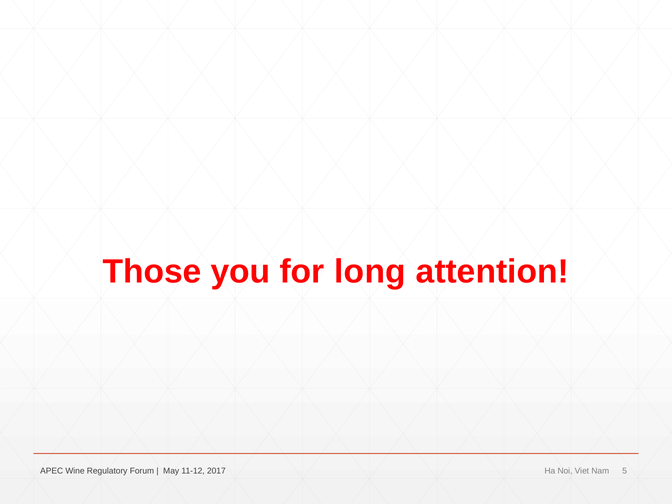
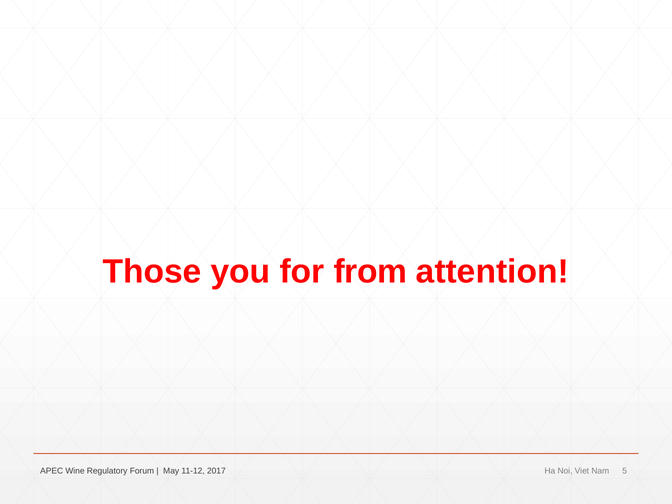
long: long -> from (370, 272)
